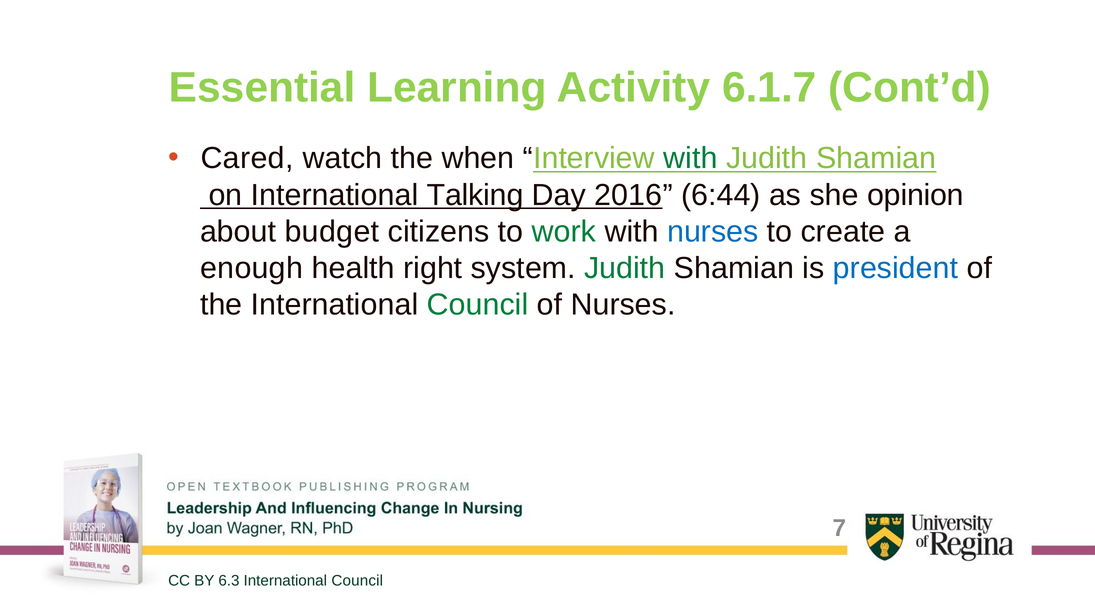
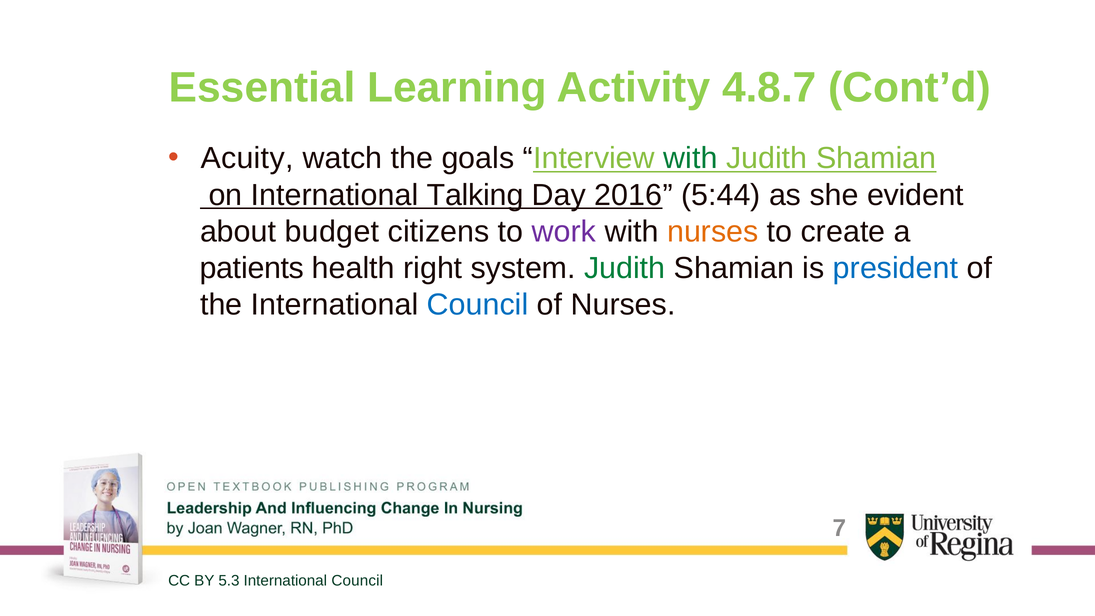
6.1.7: 6.1.7 -> 4.8.7 (769, 88)
Cared: Cared -> Acuity (247, 158)
when: when -> goals (478, 158)
6:44: 6:44 -> 5:44 (721, 195)
opinion: opinion -> evident (916, 195)
work colour: green -> purple (564, 232)
nurses colour: blue -> orange (713, 232)
enough: enough -> patients (252, 268)
Council colour: green -> blue (478, 305)
6.3: 6.3 -> 5.3 (229, 581)
